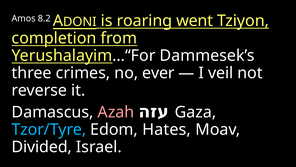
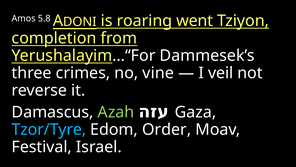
8.2: 8.2 -> 5.8 (44, 19)
ever: ever -> vine (158, 73)
Azah colour: pink -> light green (116, 112)
Hates: Hates -> Order (167, 129)
Divided: Divided -> Festival (42, 147)
